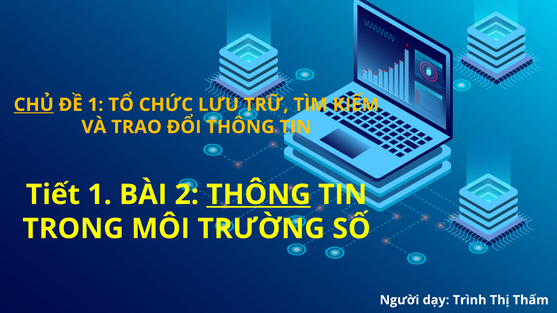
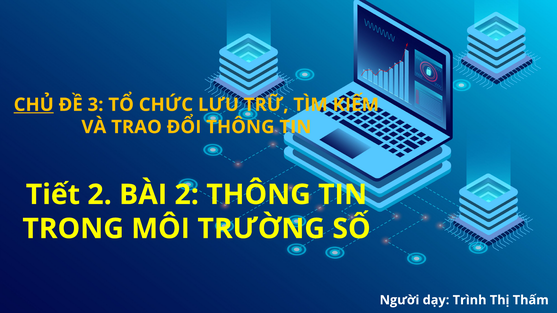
ĐỀ 1: 1 -> 3 (96, 105)
Tiết 1: 1 -> 2 (100, 195)
THÔNG underline: present -> none (259, 195)
